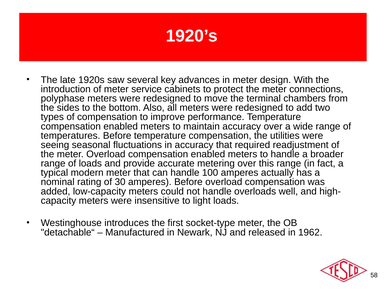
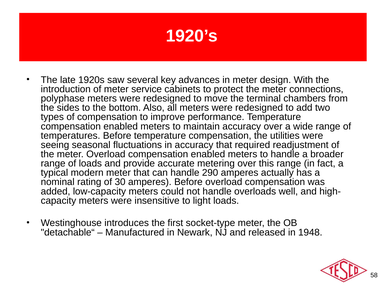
100: 100 -> 290 (210, 172)
1962: 1962 -> 1948 (310, 232)
